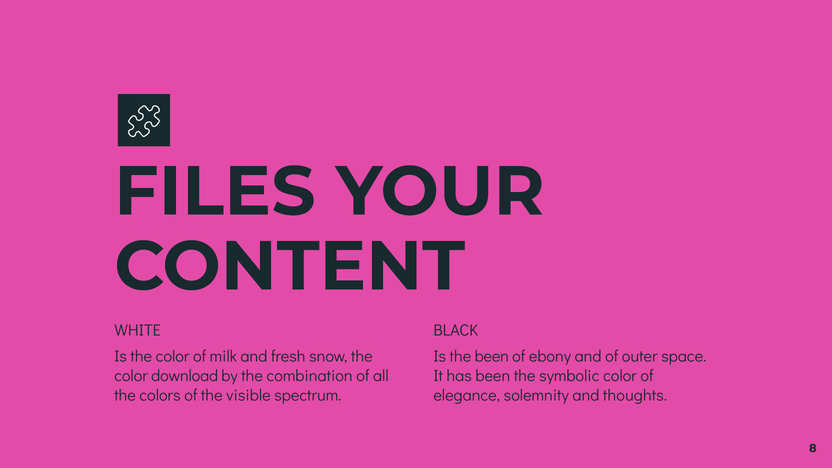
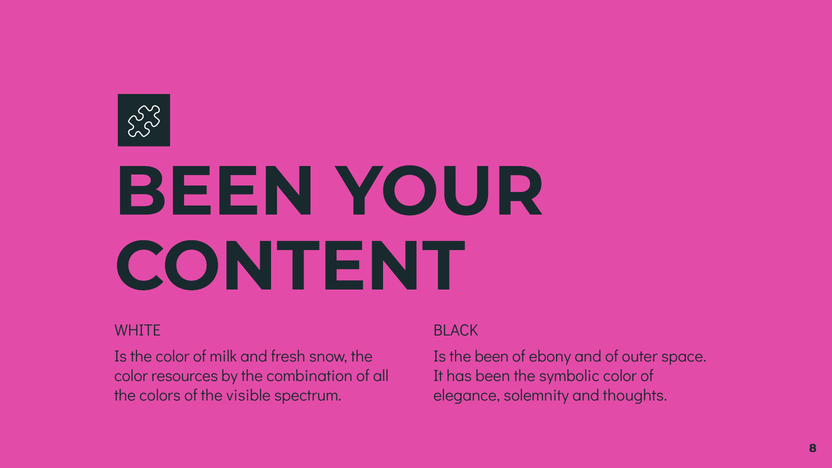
FILES: FILES -> BEEN (215, 192)
download: download -> resources (185, 376)
